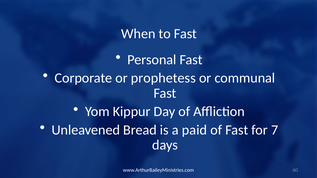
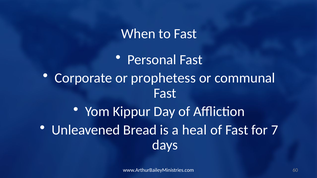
paid: paid -> heal (194, 130)
